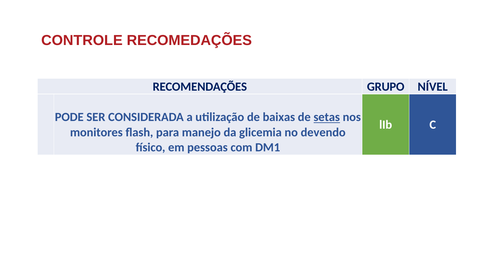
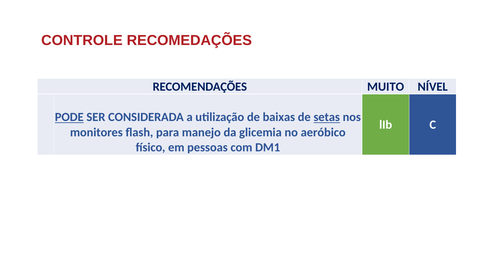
GRUPO: GRUPO -> MUITO (386, 87)
PODE underline: none -> present (69, 117)
devendo: devendo -> aeróbico (323, 132)
